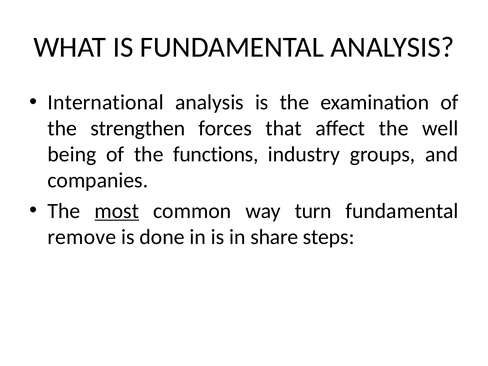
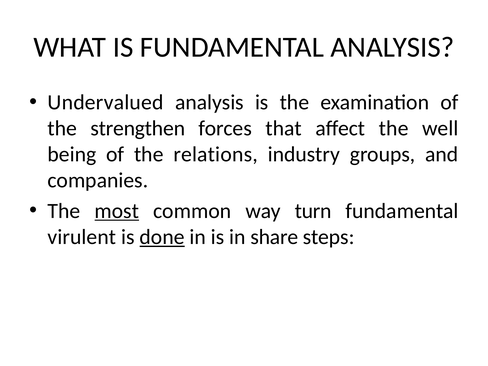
International: International -> Undervalued (106, 102)
functions: functions -> relations (216, 154)
remove: remove -> virulent (82, 237)
done underline: none -> present (162, 237)
